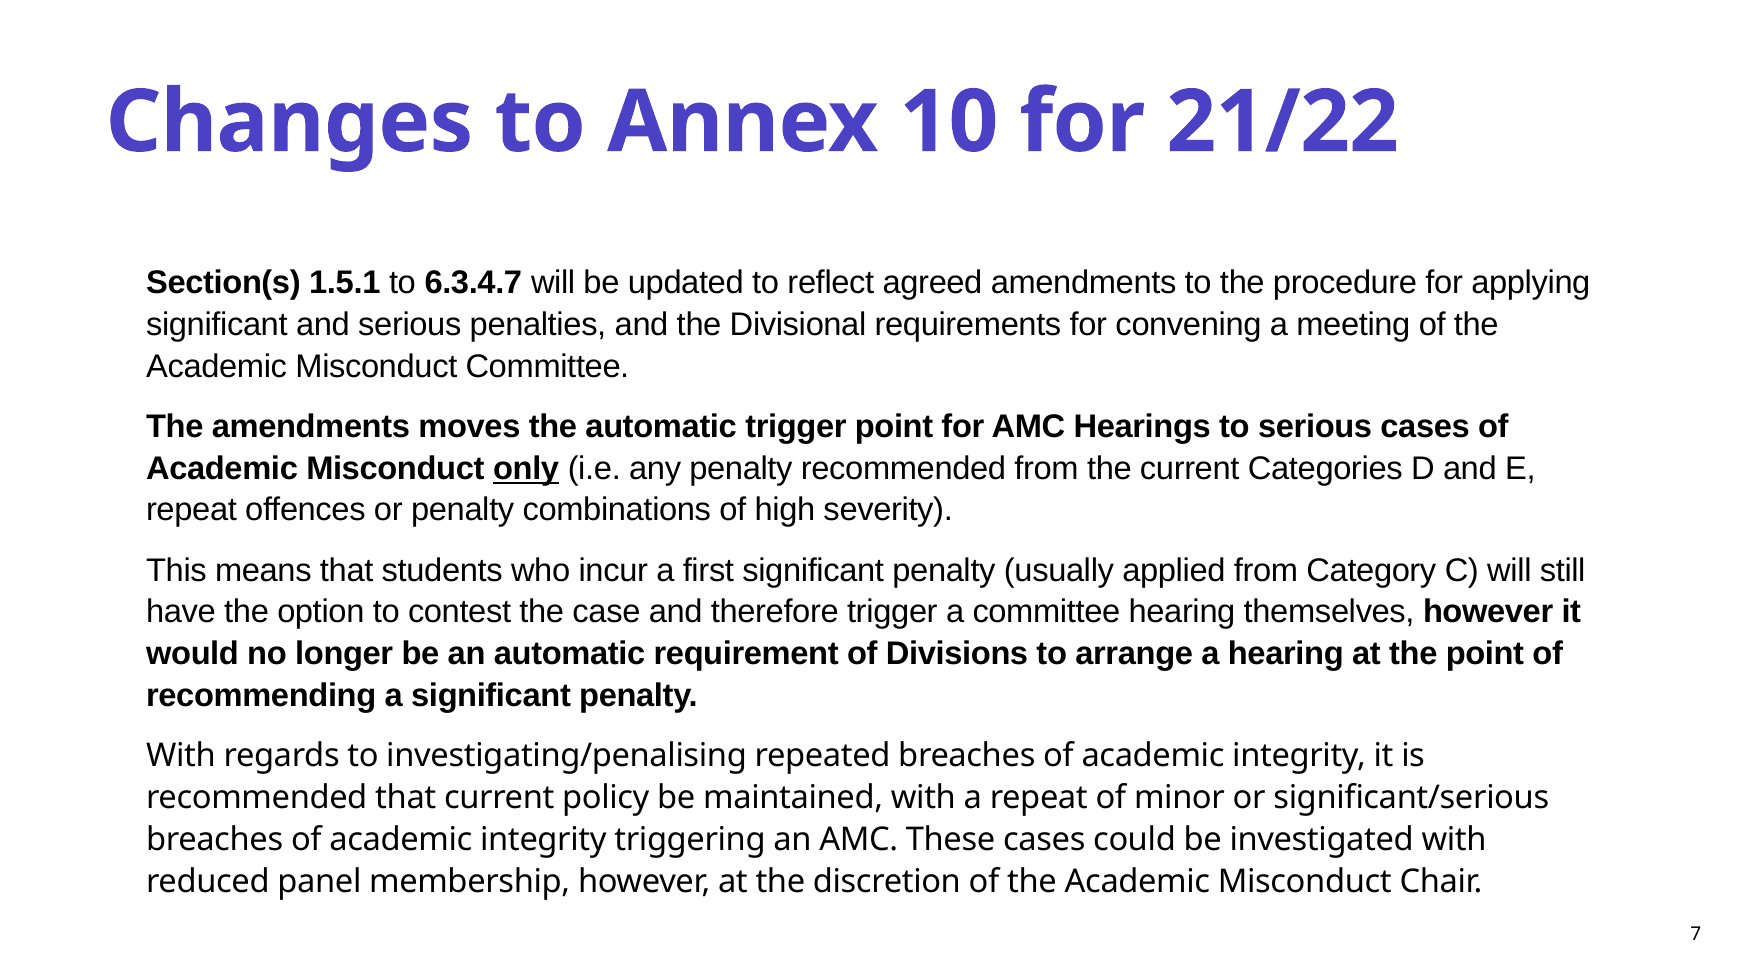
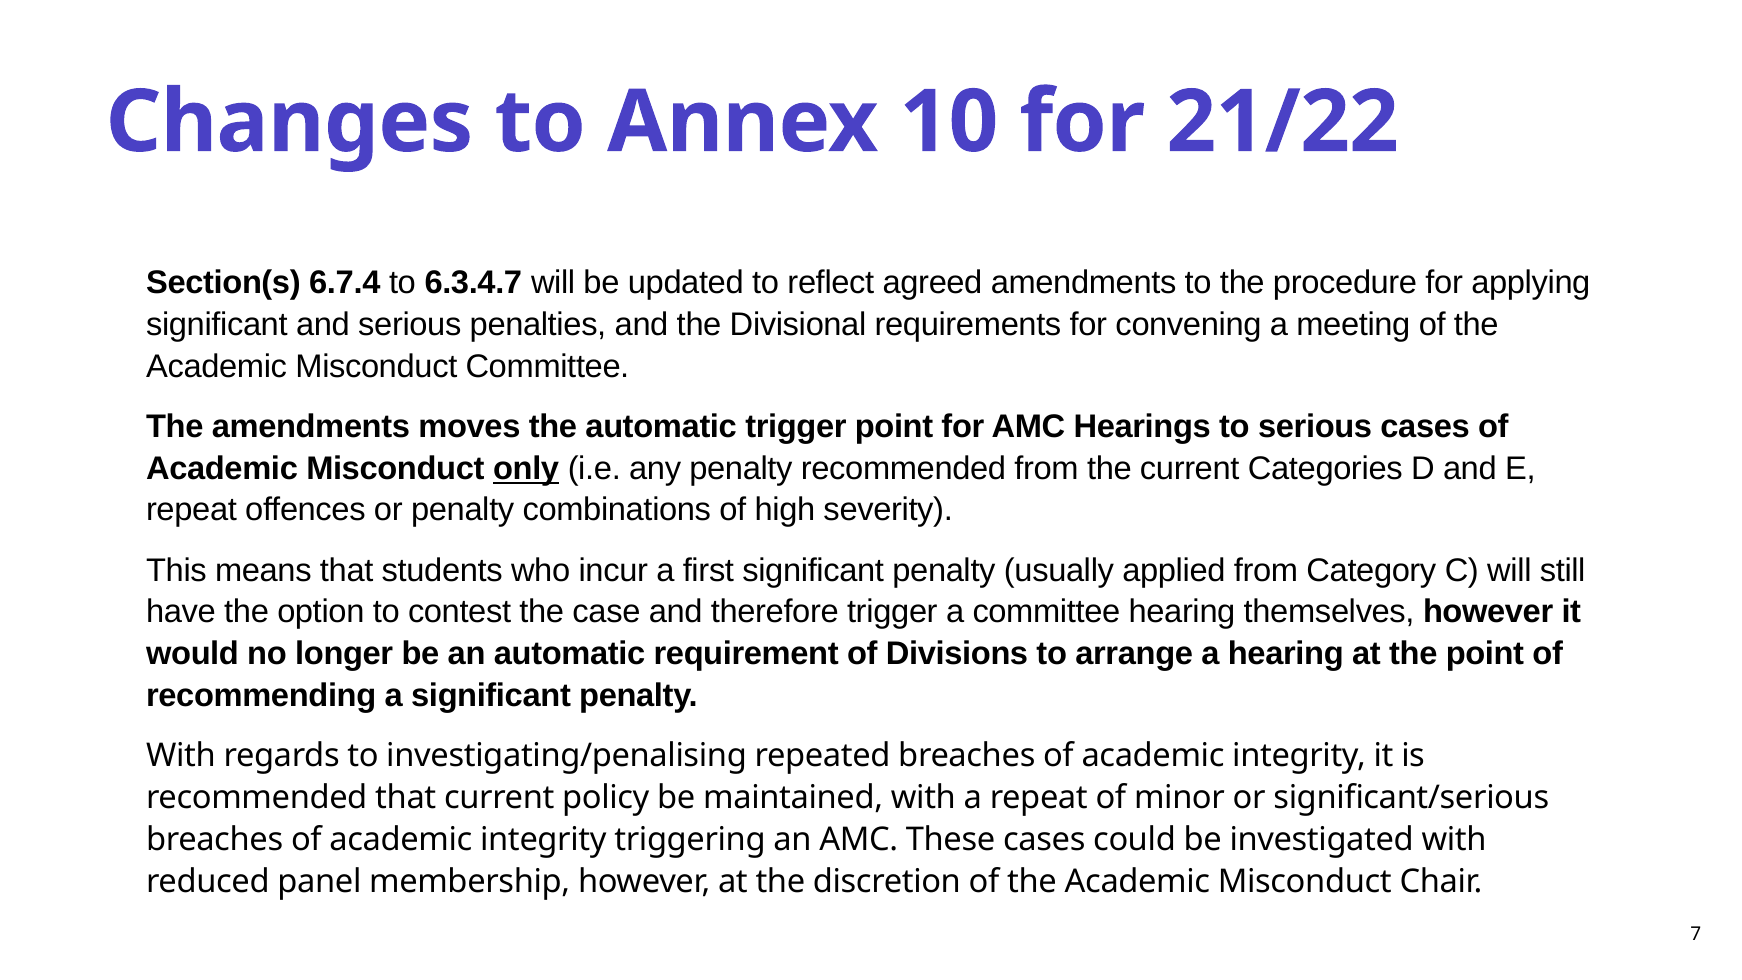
1.5.1: 1.5.1 -> 6.7.4 (345, 282)
